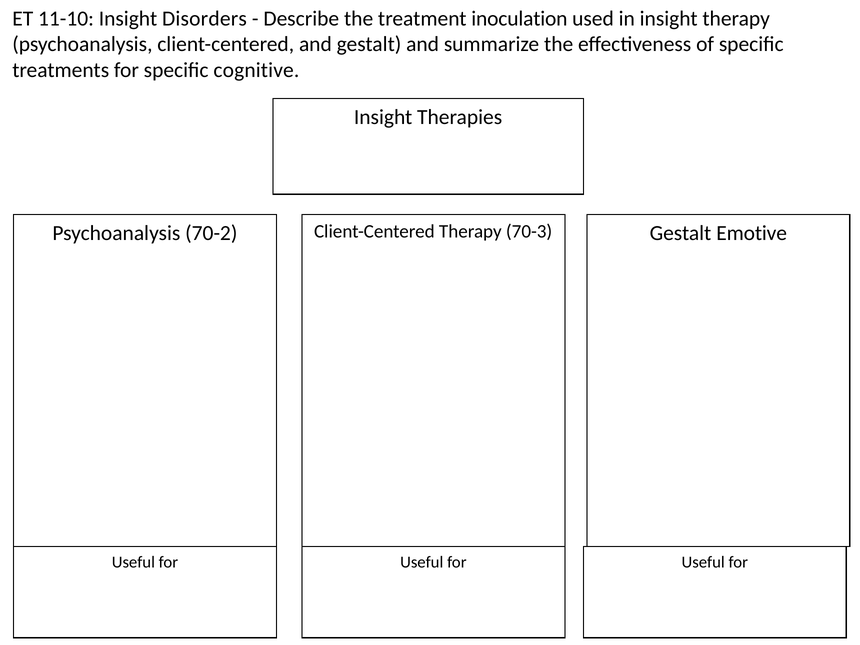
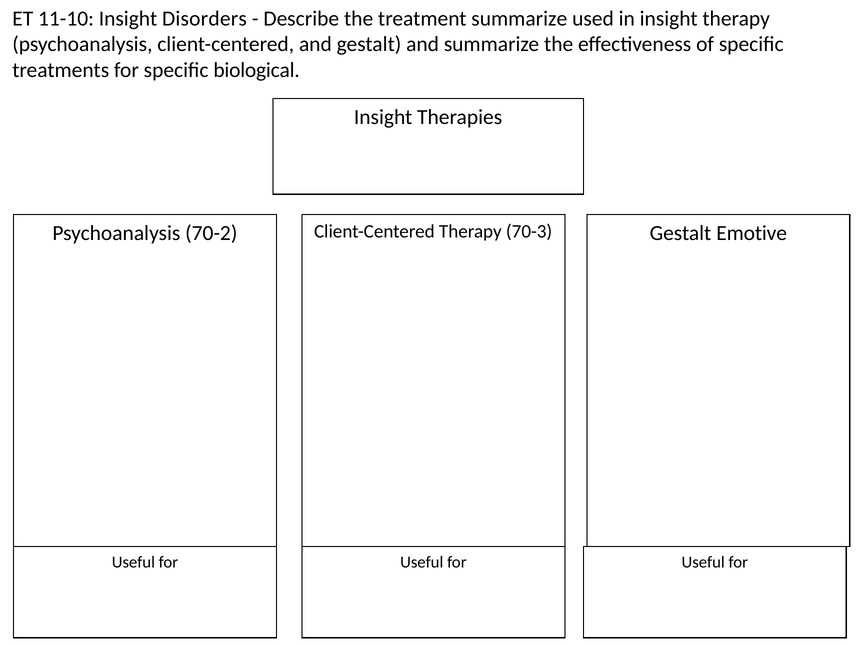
treatment inoculation: inoculation -> summarize (519, 19)
cognitive: cognitive -> biological (257, 70)
